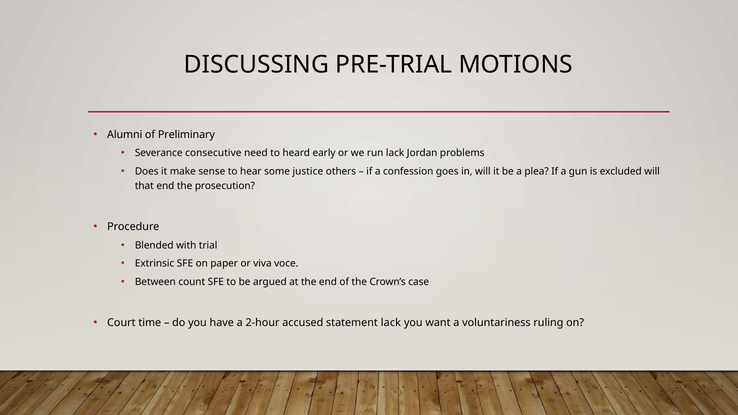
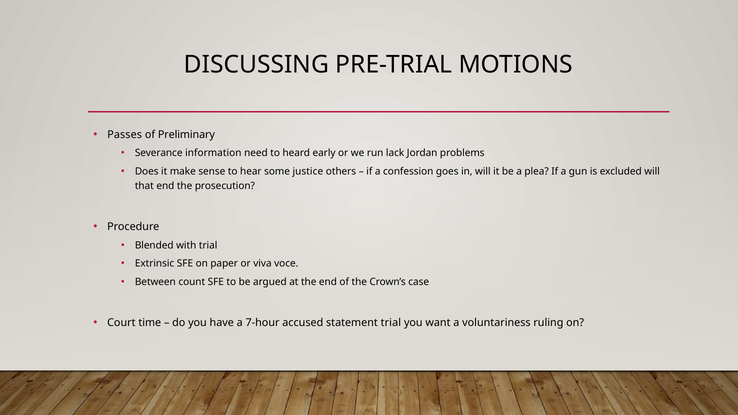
Alumni: Alumni -> Passes (125, 135)
consecutive: consecutive -> information (213, 153)
2-hour: 2-hour -> 7-hour (263, 323)
statement lack: lack -> trial (391, 323)
